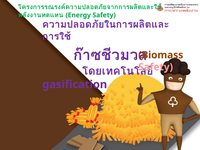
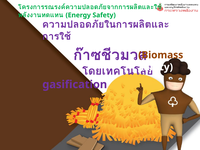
Safety colour: pink -> white (156, 67)
